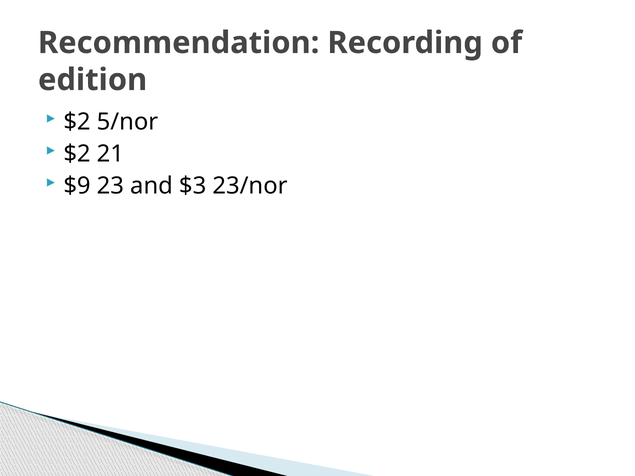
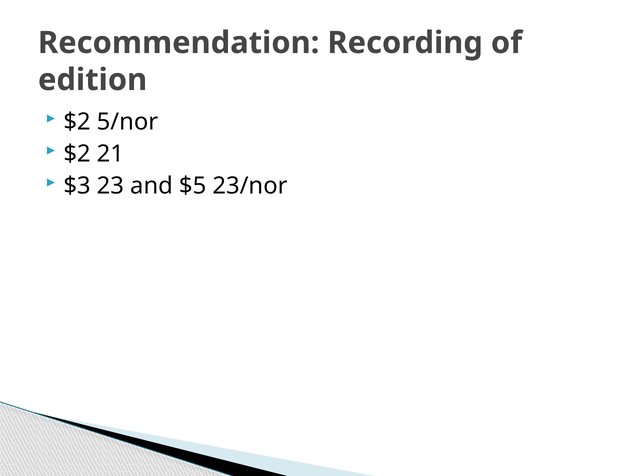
$9: $9 -> $3 (77, 186)
$3: $3 -> $5 (193, 186)
